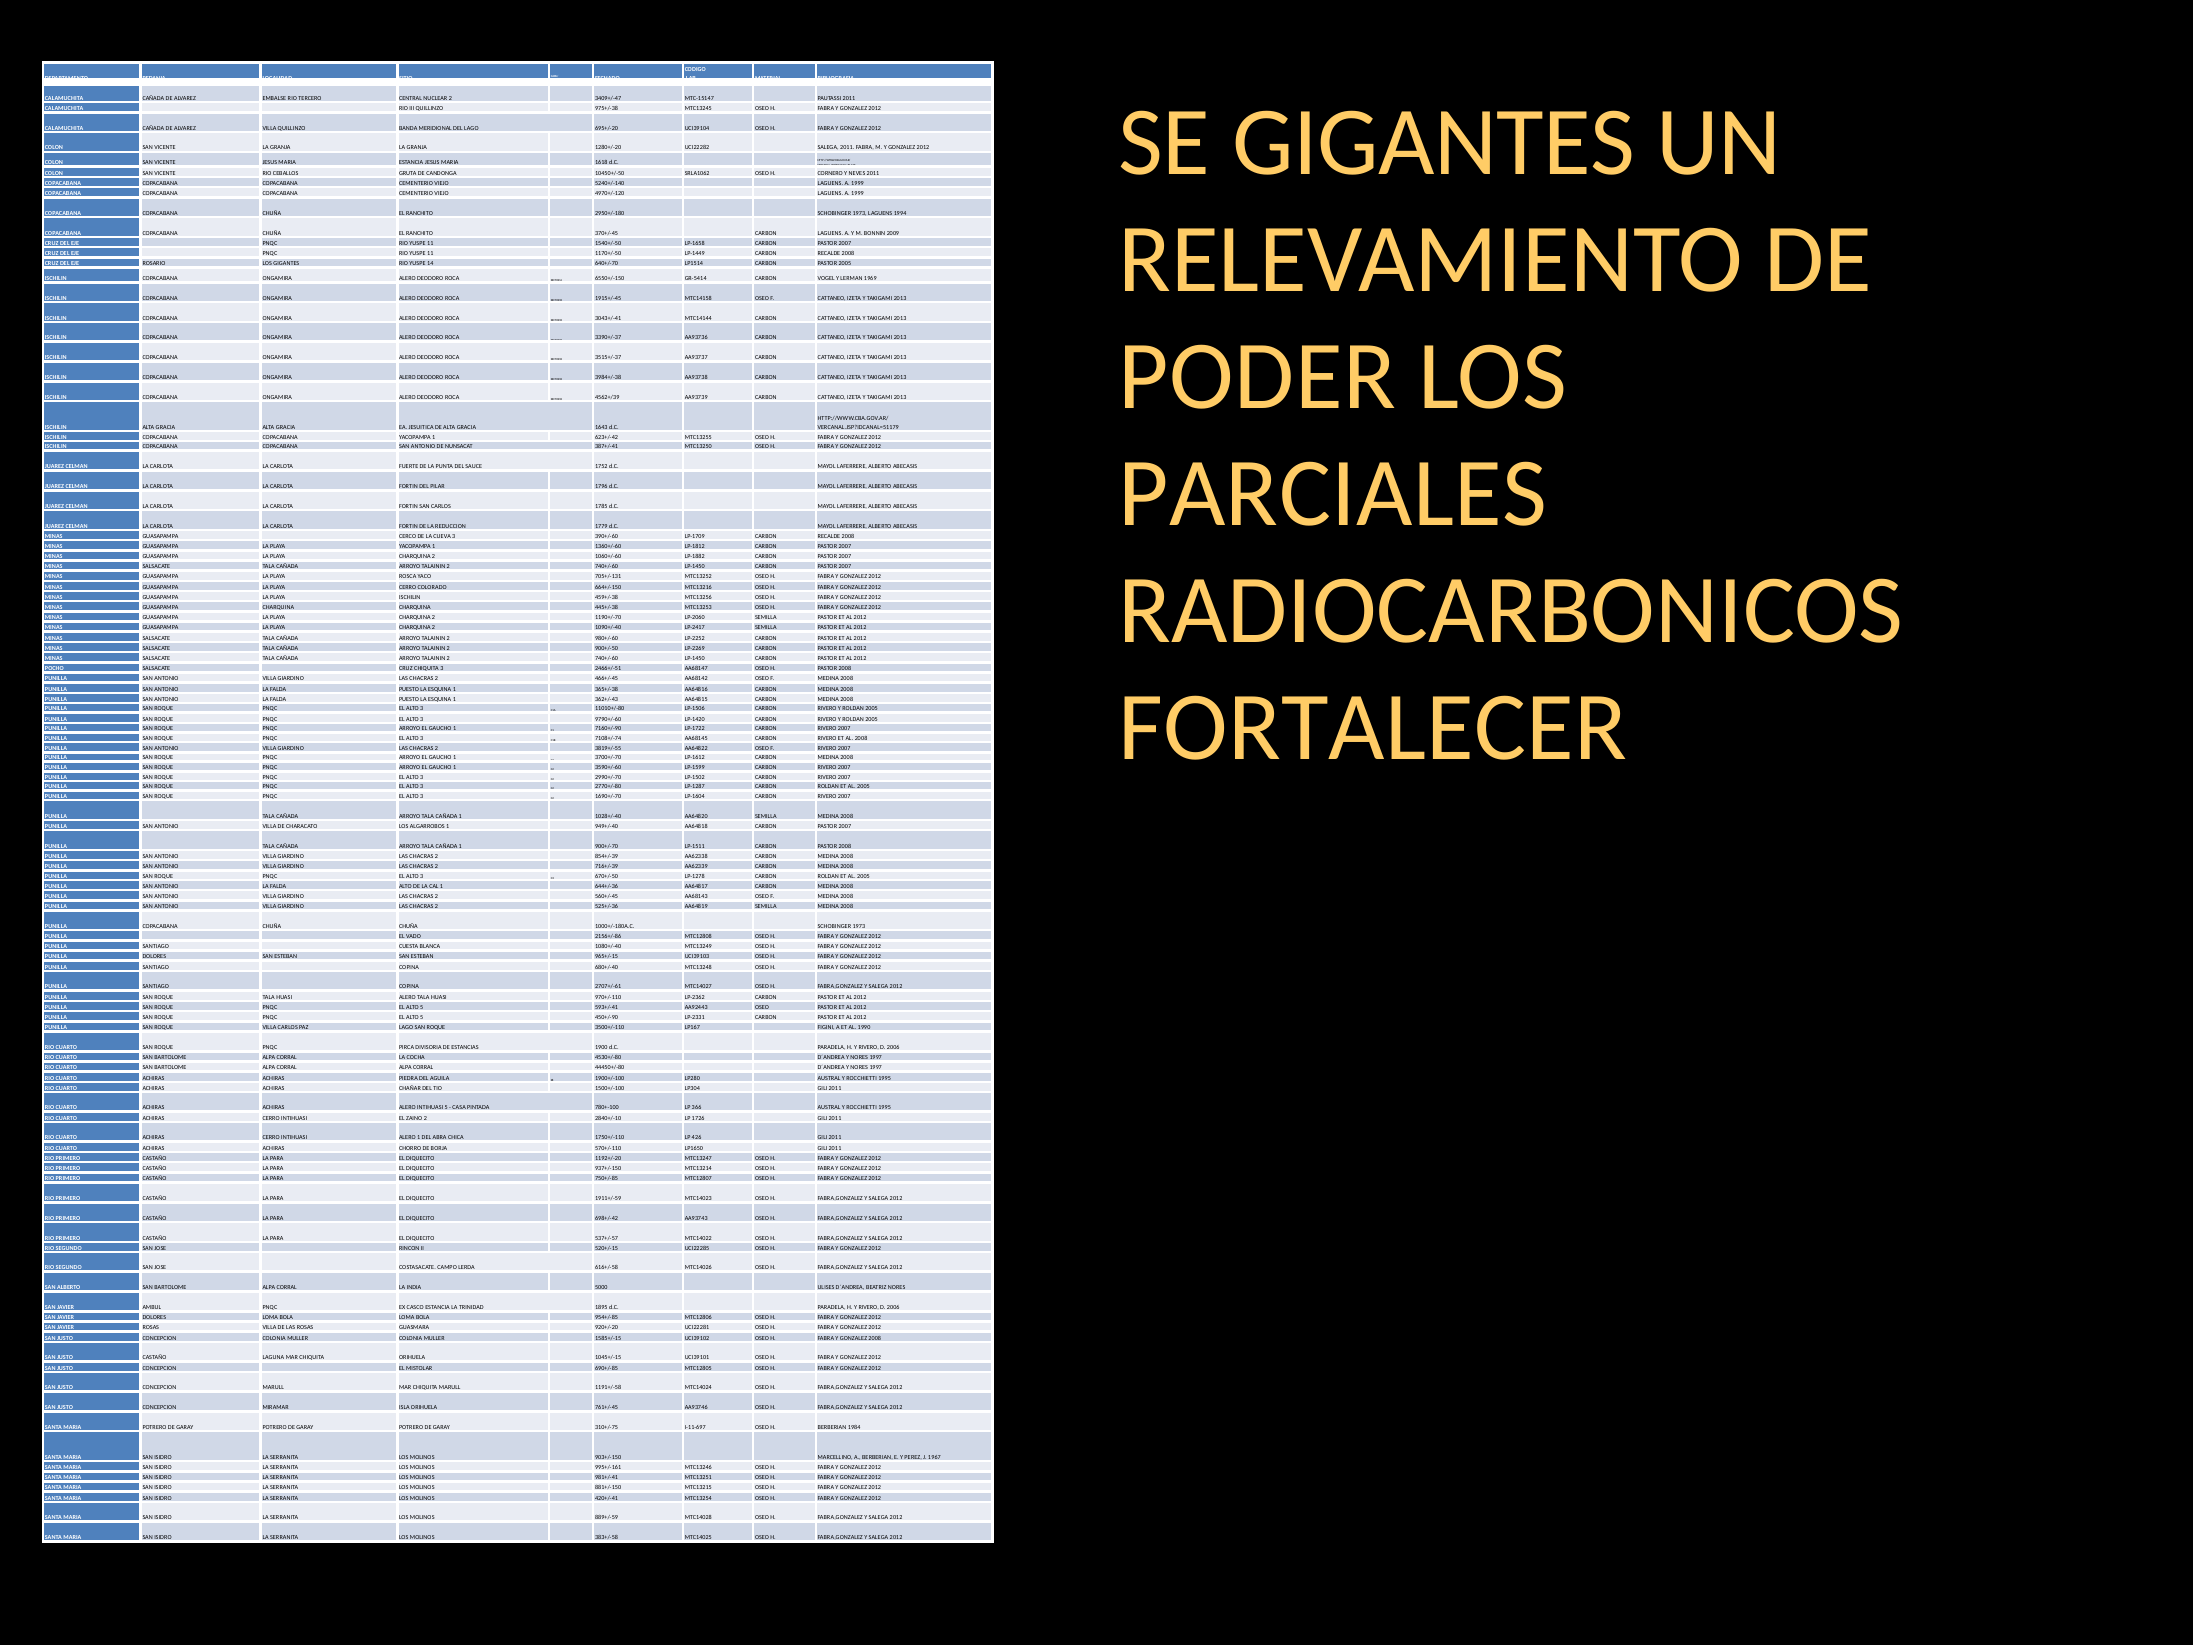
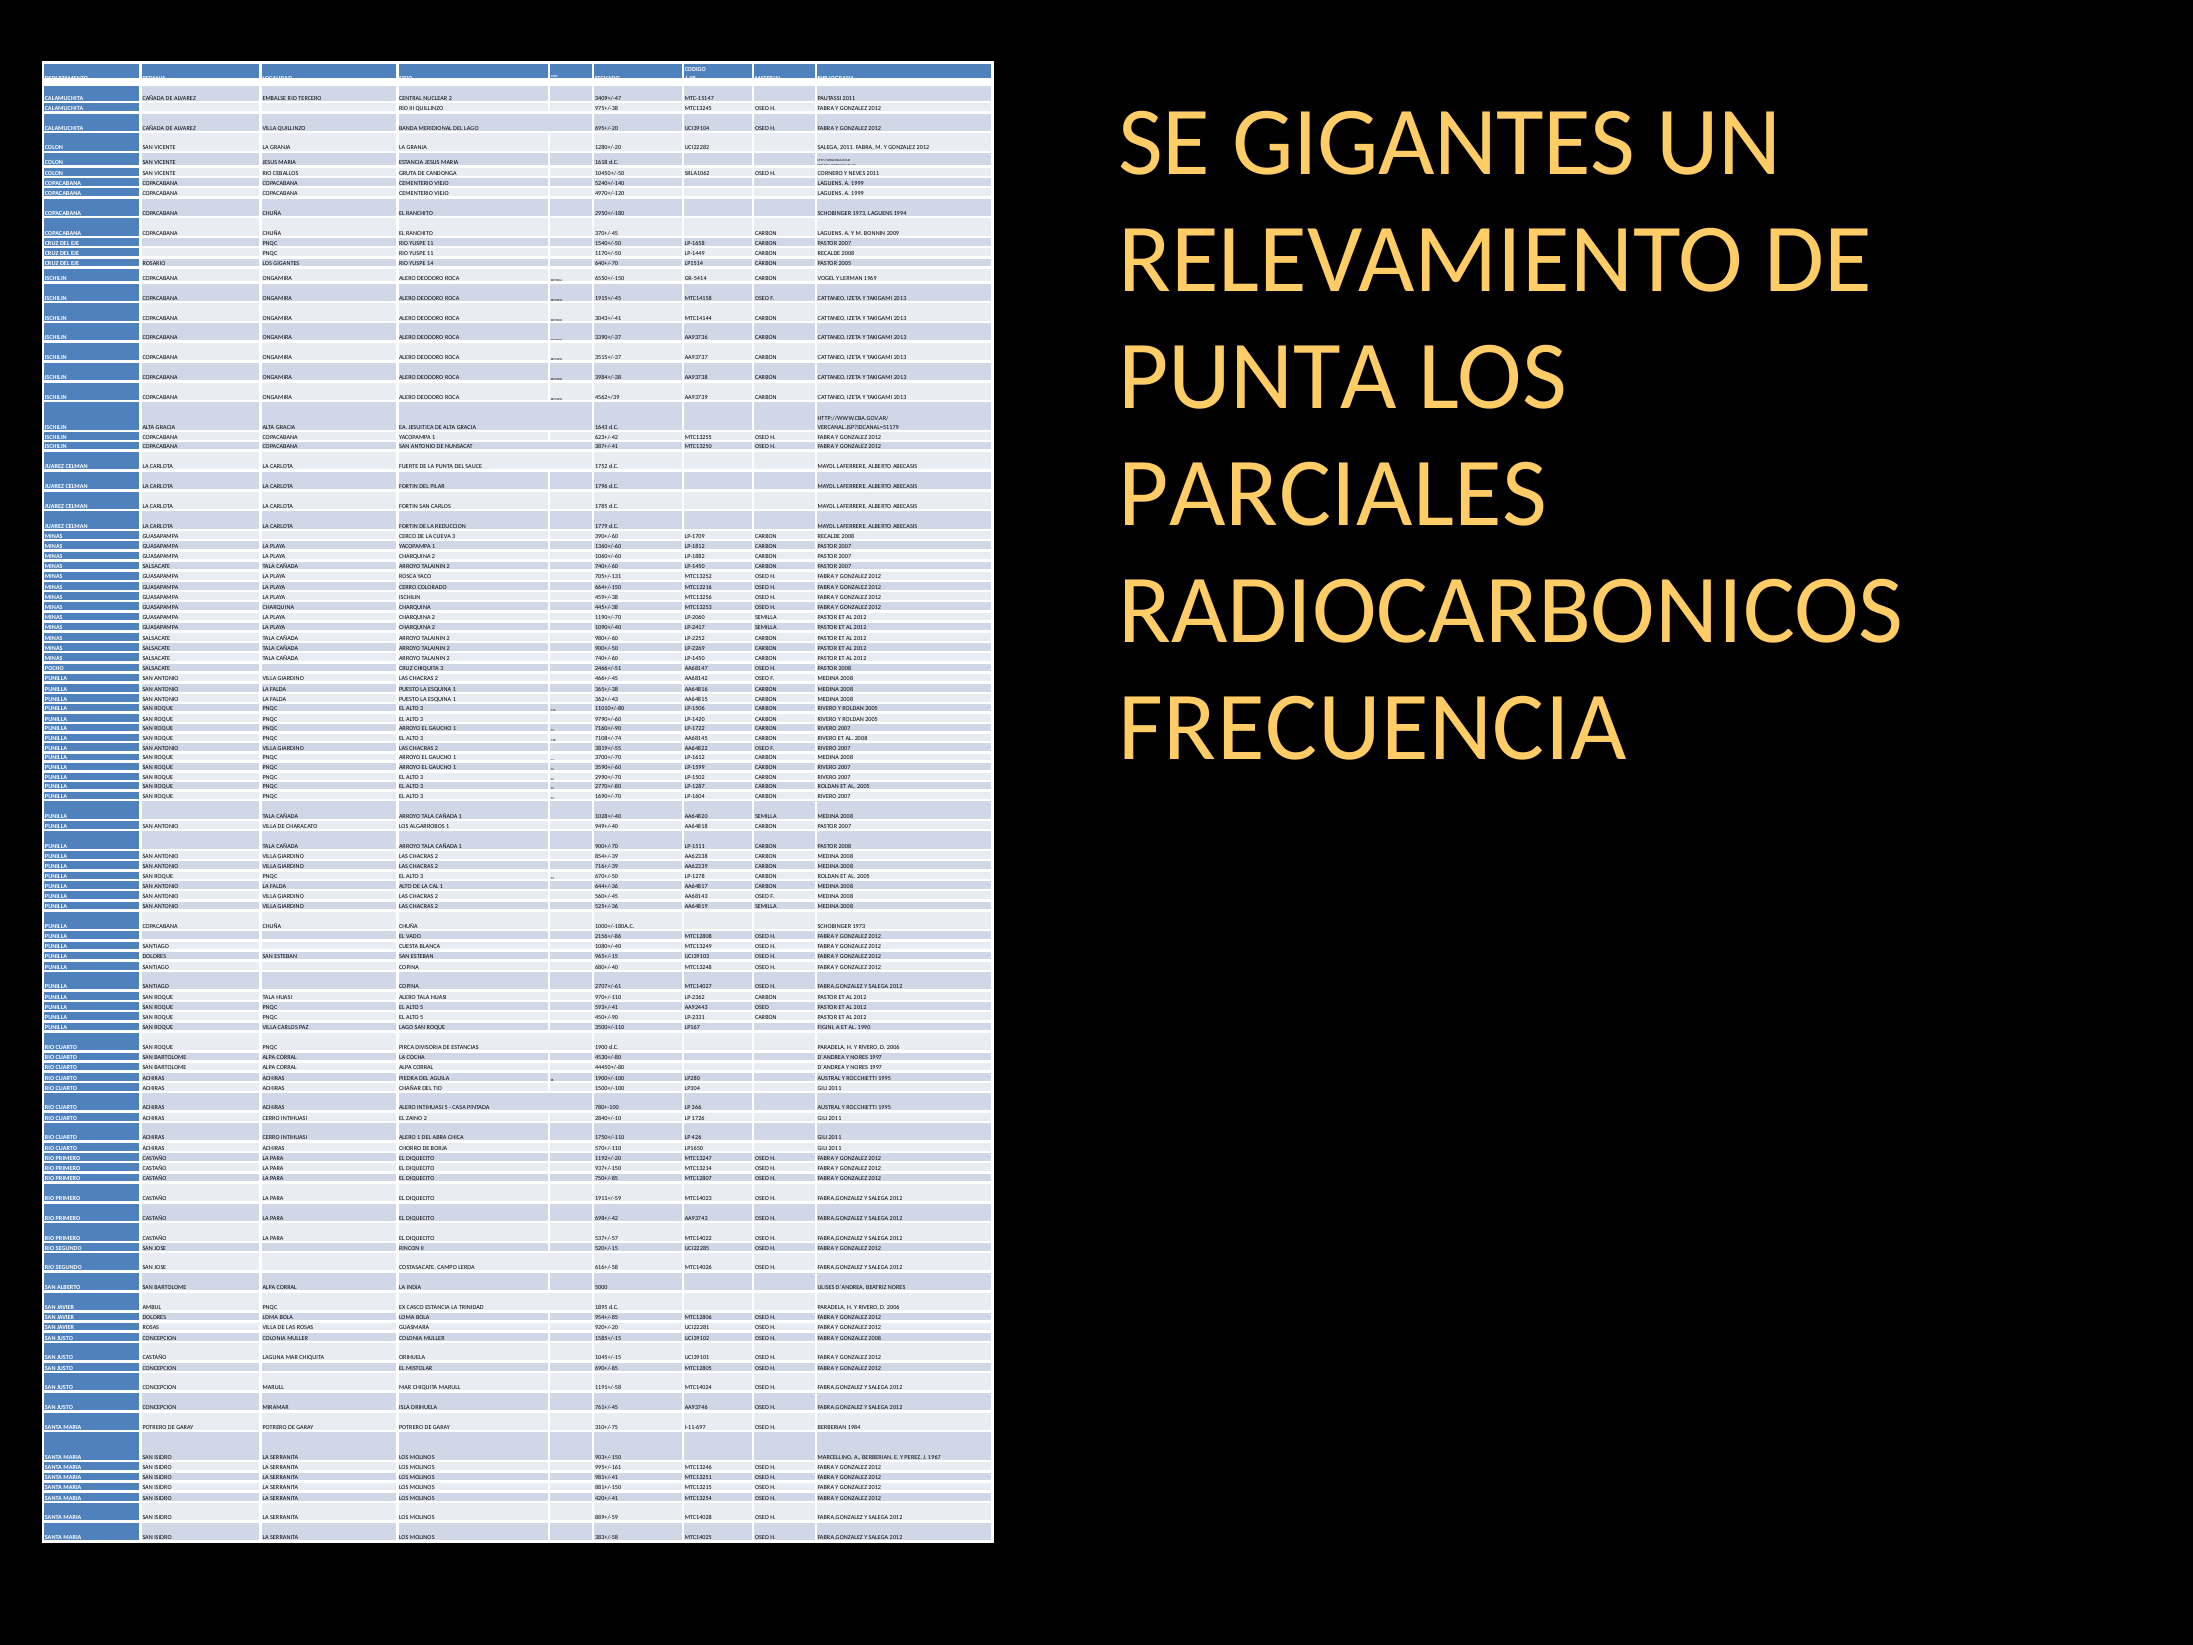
PODER: PODER -> PUNTA (1258, 376)
FORTALECER: FORTALECER -> FRECUENCIA (1373, 727)
